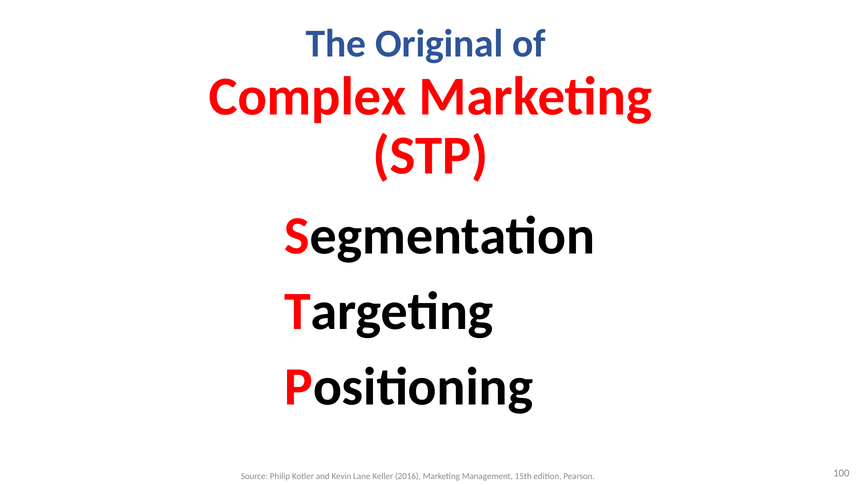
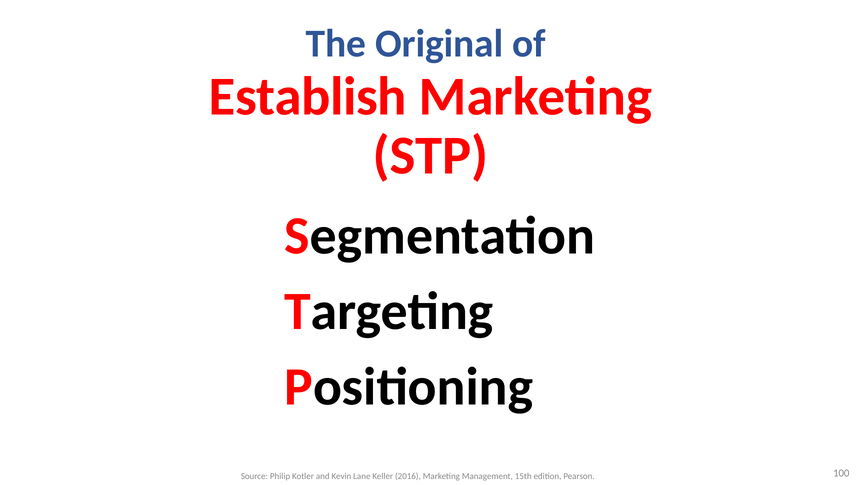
Complex: Complex -> Establish (308, 96)
